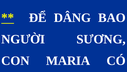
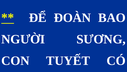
DÂNG: DÂNG -> ĐOÀN (72, 18)
MARIA: MARIA -> TUYẾT (68, 60)
